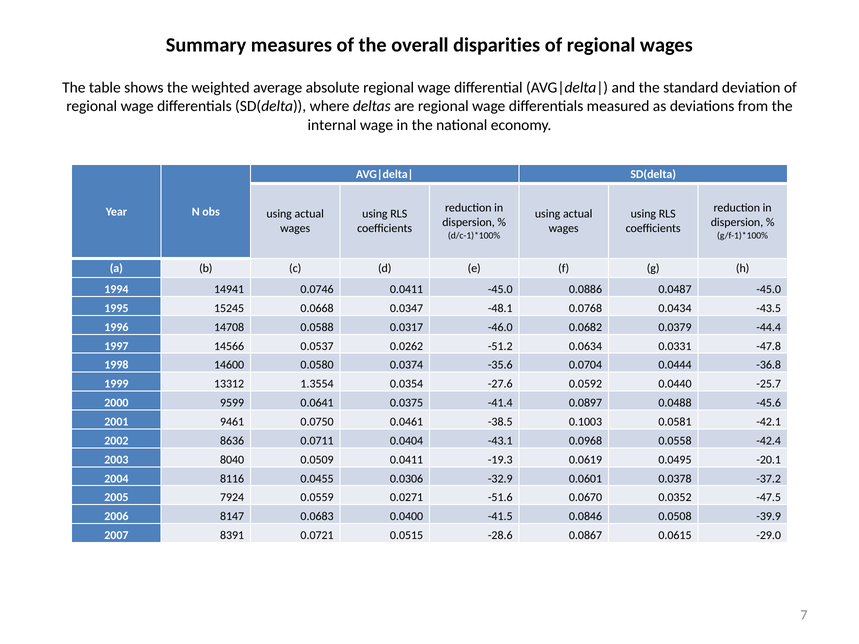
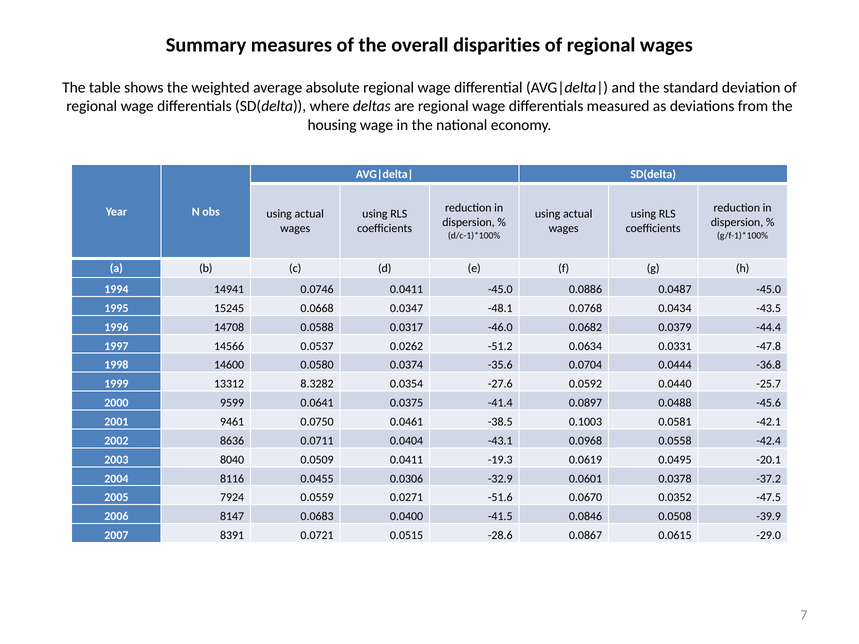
internal: internal -> housing (332, 125)
1.3554: 1.3554 -> 8.3282 (317, 384)
